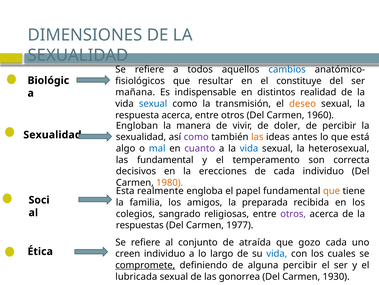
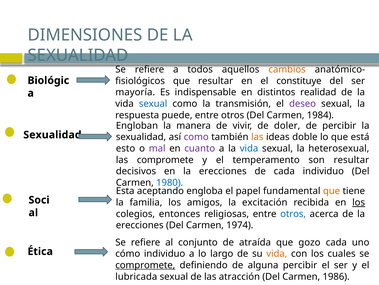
cambios colour: blue -> orange (287, 69)
mañana: mañana -> mayoría (135, 92)
deseo colour: orange -> purple (303, 103)
respuesta acerca: acerca -> puede (177, 115)
1960: 1960 -> 1984 (320, 115)
antes: antes -> doble (305, 137)
algo: algo -> esto (126, 148)
mal colour: blue -> purple (157, 148)
las fundamental: fundamental -> compromete (165, 159)
son correcta: correcta -> resultar (351, 159)
1980 colour: orange -> blue (170, 182)
realmente: realmente -> aceptando (160, 191)
preparada: preparada -> excitación (265, 202)
los underline: none -> present (359, 202)
sangrado: sangrado -> entonces (180, 213)
otros colour: purple -> blue (293, 213)
respuestas: respuestas -> erecciones (140, 225)
1977: 1977 -> 1974 (240, 225)
creen: creen -> cómo (128, 253)
vida colour: blue -> orange (277, 253)
gonorrea: gonorrea -> atracción (239, 276)
1930: 1930 -> 1986 (336, 276)
